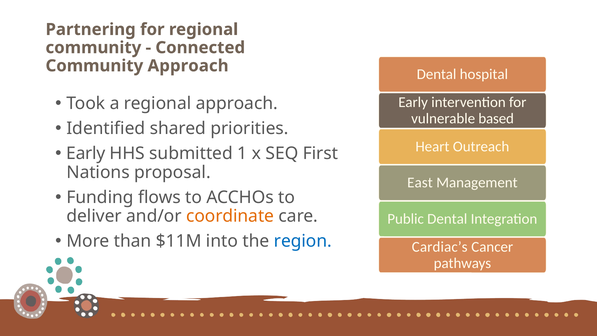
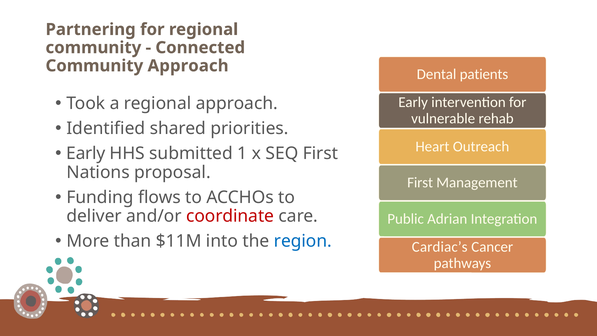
hospital: hospital -> patients (484, 74)
based: based -> rehab (496, 118)
East: East -> First (420, 183)
coordinate colour: orange -> red (230, 216)
Public Dental: Dental -> Adrian (447, 219)
